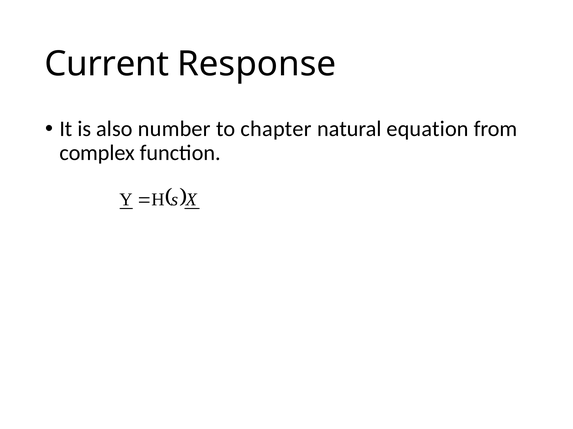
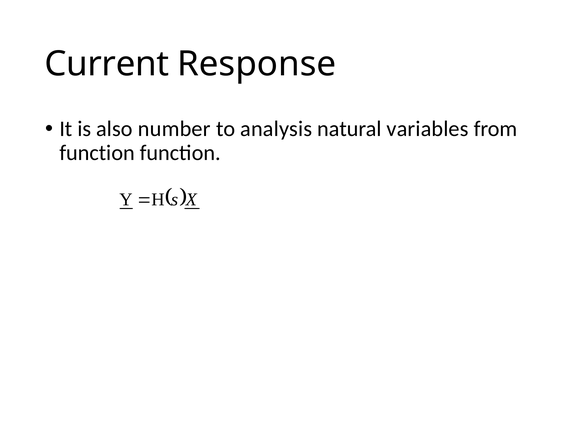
chapter: chapter -> analysis (276, 129)
equation: equation -> variables (428, 129)
complex: complex -> function (97, 153)
